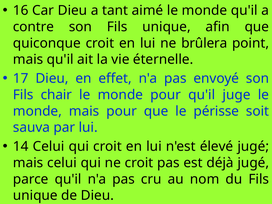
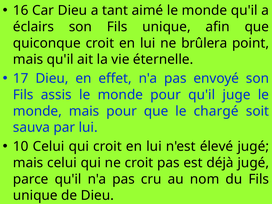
contre: contre -> éclairs (33, 27)
chair: chair -> assis (56, 95)
périsse: périsse -> chargé (216, 111)
14: 14 -> 10 (21, 146)
